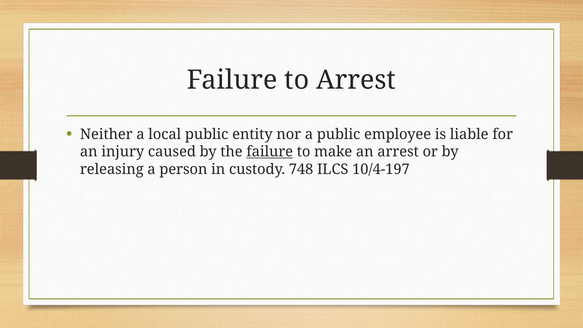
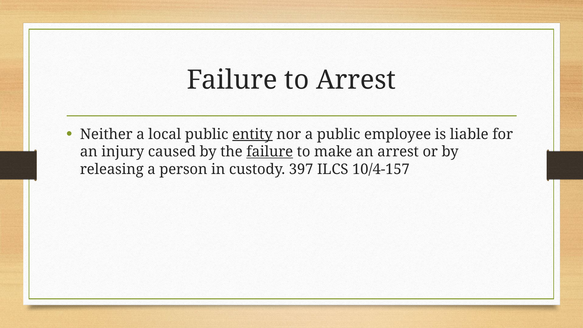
entity underline: none -> present (252, 134)
748: 748 -> 397 (301, 169)
10/4-197: 10/4-197 -> 10/4-157 (381, 169)
